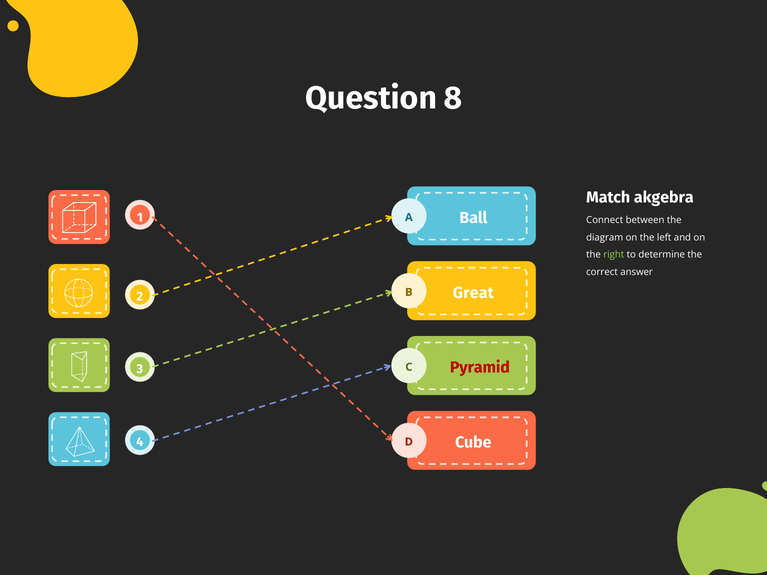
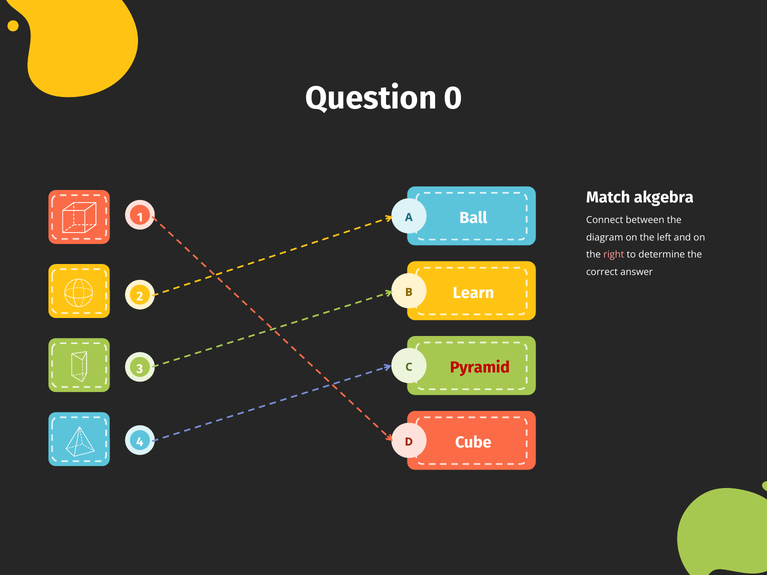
8: 8 -> 0 (453, 98)
right colour: light green -> pink (614, 255)
Great: Great -> Learn (473, 293)
